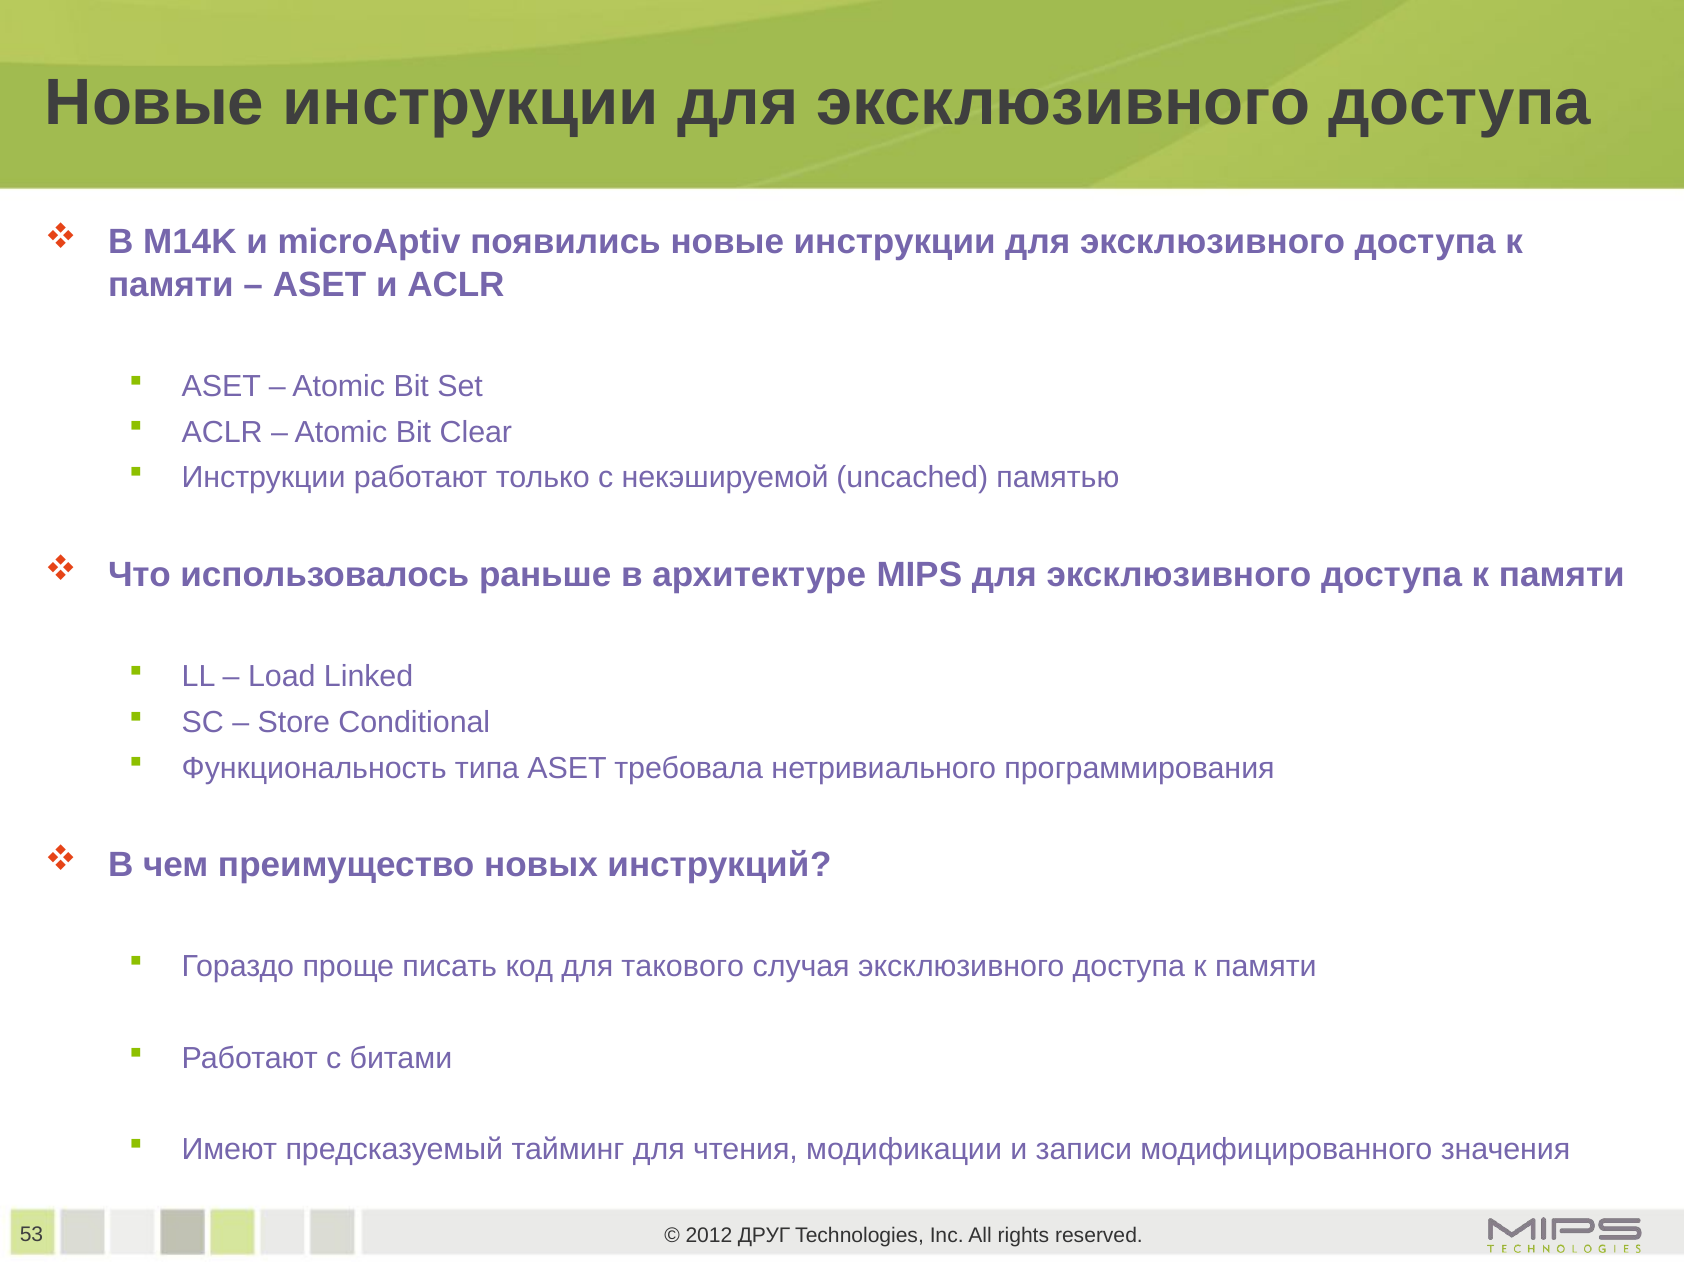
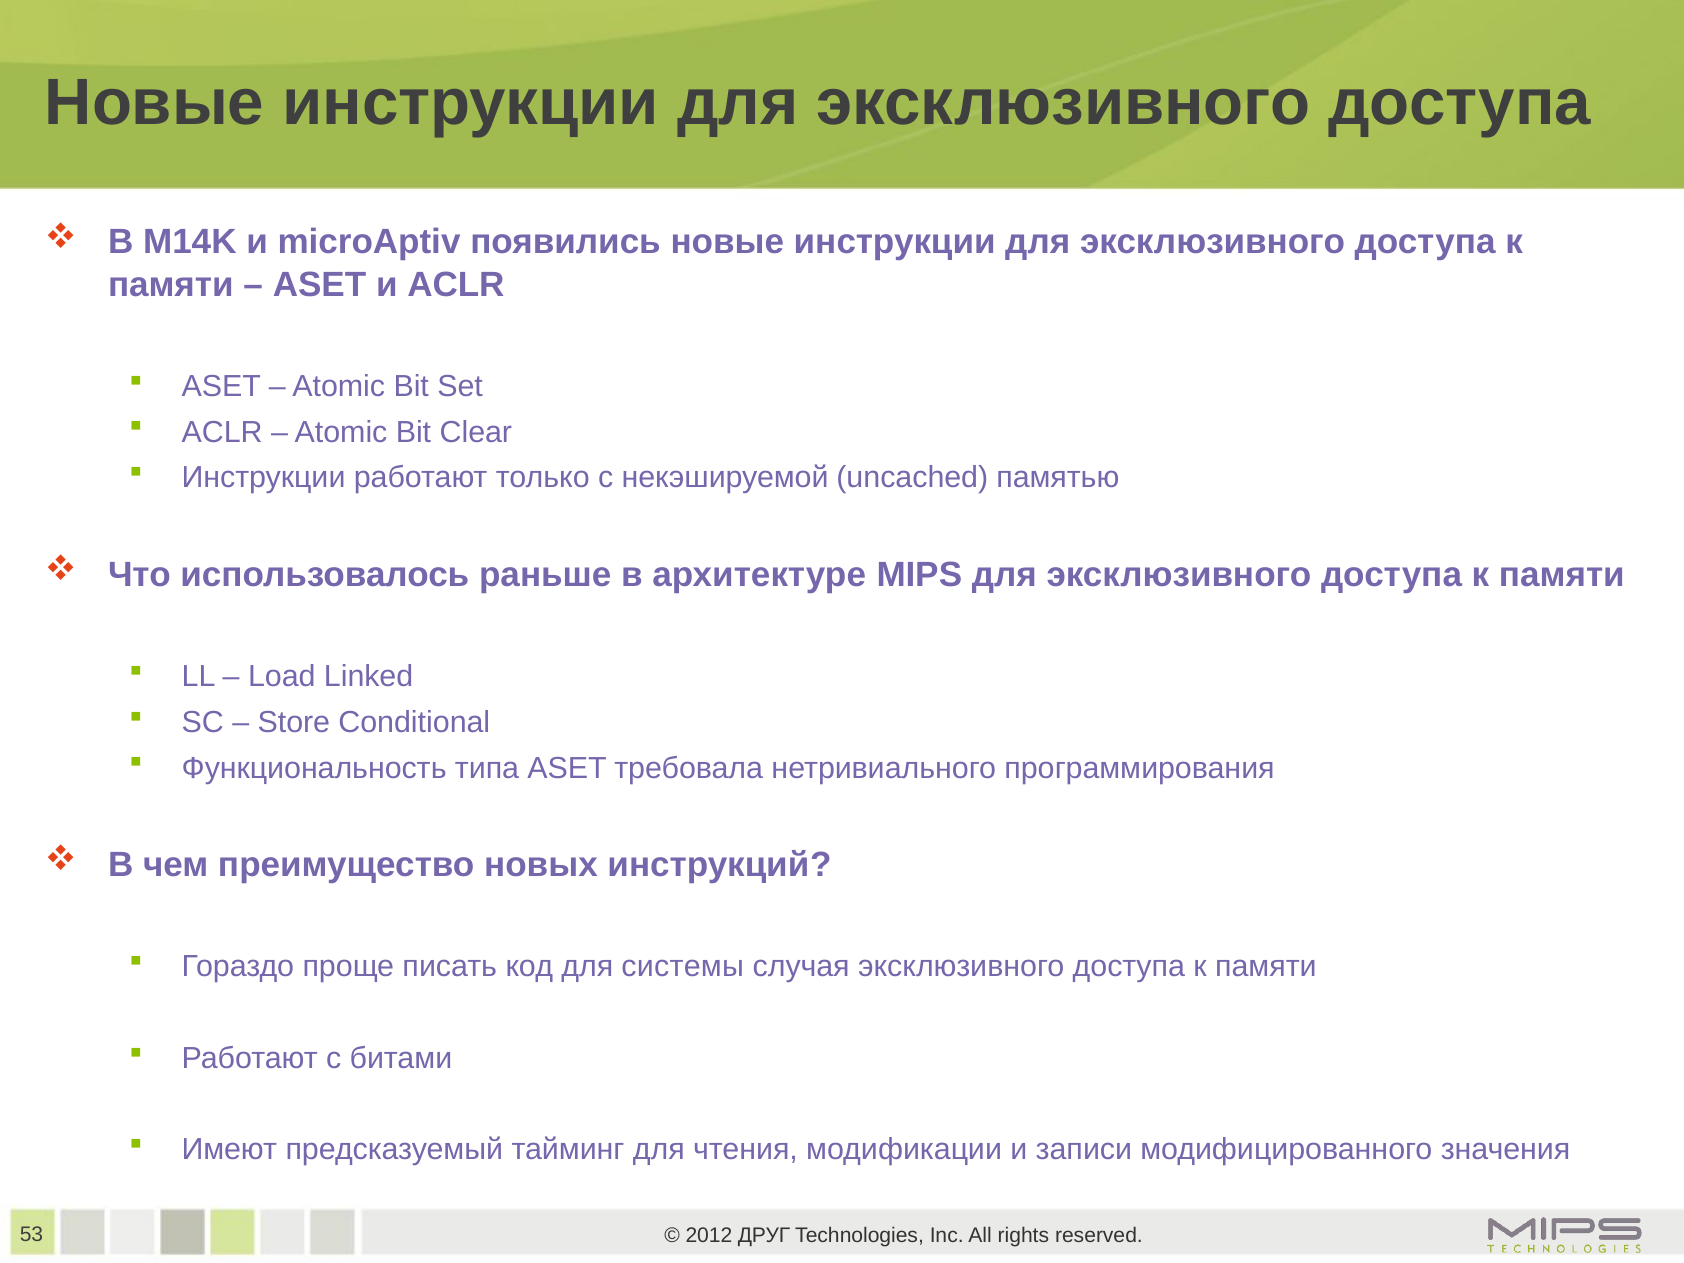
такового: такового -> системы (683, 966)
